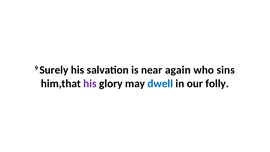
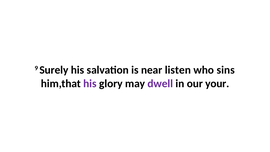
again: again -> listen (178, 70)
dwell colour: blue -> purple (160, 83)
folly: folly -> your (217, 83)
